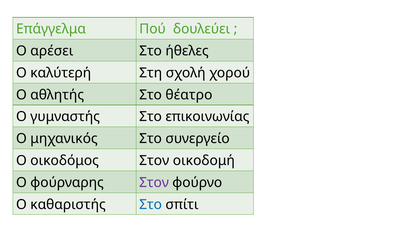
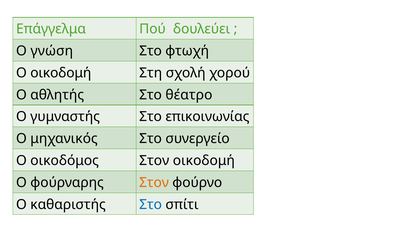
αρέσει: αρέσει -> γνώση (52, 51)
ήθελες: ήθελες -> φτωχή (187, 51)
Ο καλύτερή: καλύτερή -> οικοδομή (61, 73)
Στον colour: purple -> orange (154, 182)
